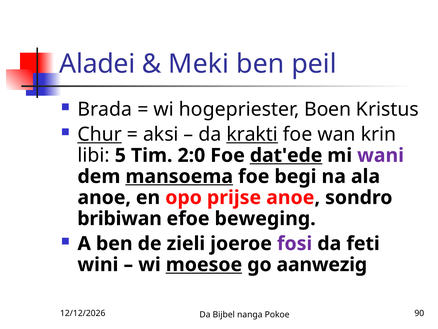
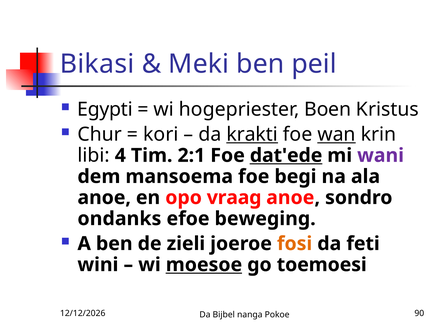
Aladei: Aladei -> Bikasi (97, 64)
Brada: Brada -> Egypti (105, 109)
Chur underline: present -> none (100, 134)
aksi: aksi -> kori (161, 134)
wan underline: none -> present (337, 134)
5: 5 -> 4 (120, 155)
2:0: 2:0 -> 2:1 (191, 155)
mansoema underline: present -> none (179, 176)
prijse: prijse -> vraag (234, 197)
bribiwan: bribiwan -> ondanks (119, 218)
fosi colour: purple -> orange (295, 243)
aanwezig: aanwezig -> toemoesi (322, 264)
